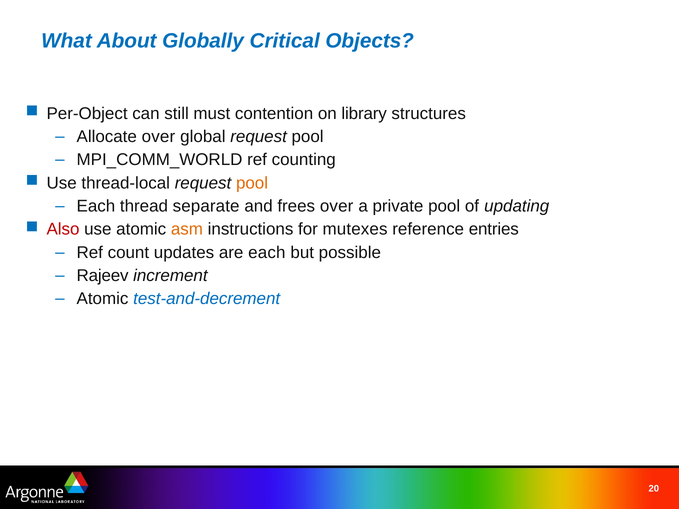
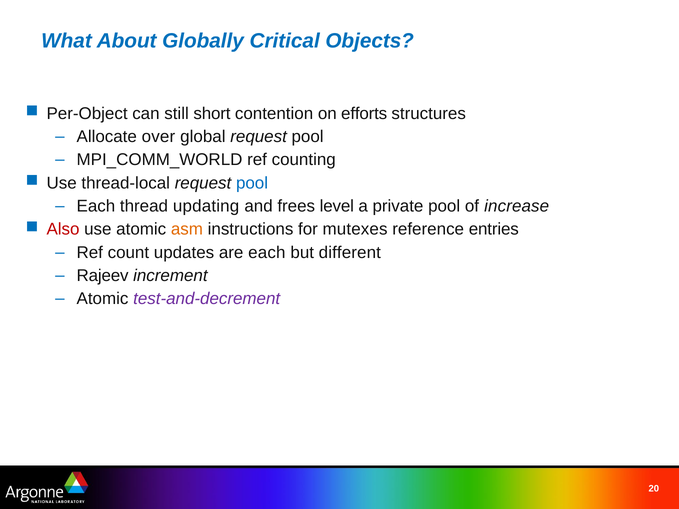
must: must -> short (212, 114)
library: library -> efforts (364, 114)
pool colour: orange -> blue (252, 183)
separate: separate -> updating (206, 206)
frees over: over -> level (337, 206)
updating: updating -> increase (517, 206)
possible: possible -> different (350, 253)
test-and-decrement colour: blue -> purple (207, 299)
